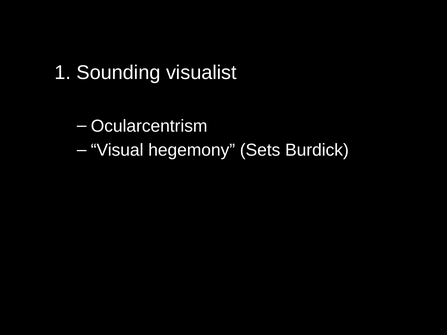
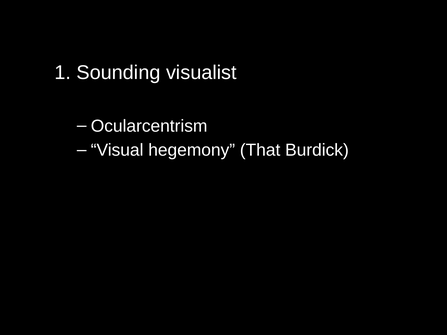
Sets: Sets -> That (260, 150)
